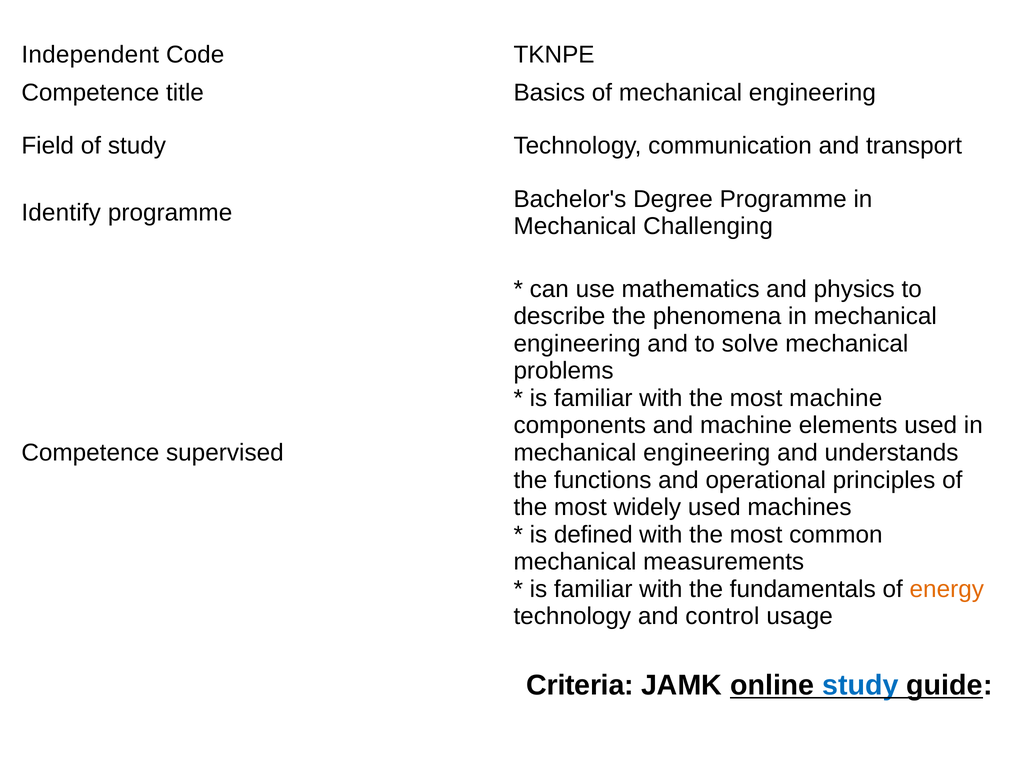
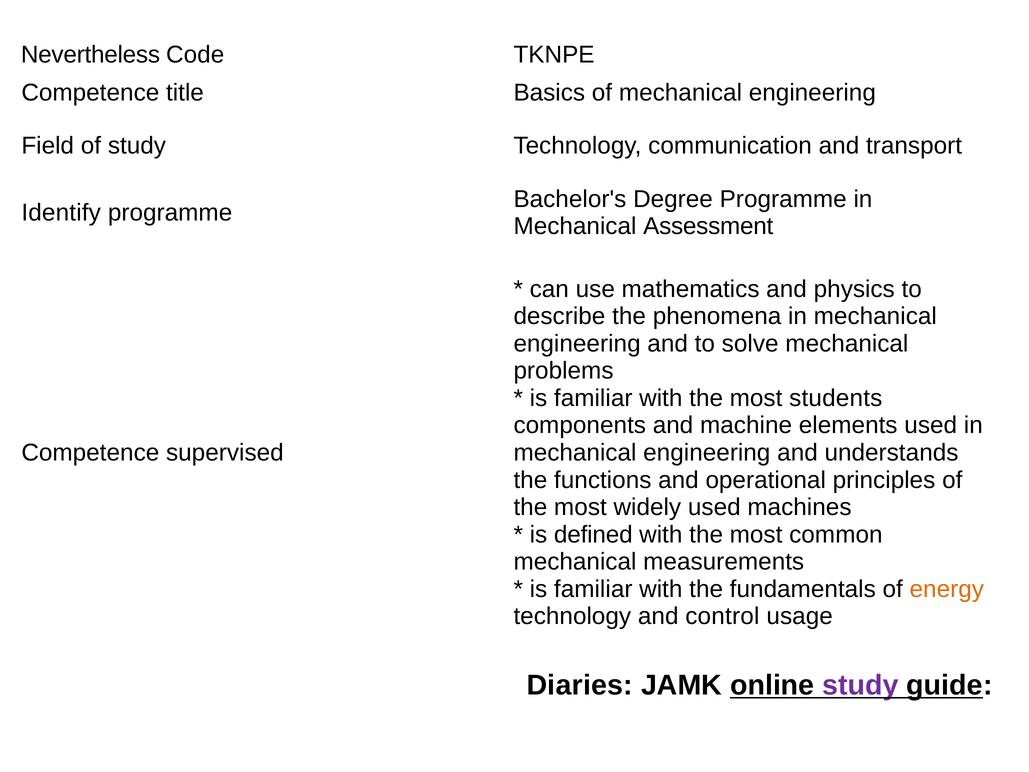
Independent: Independent -> Nevertheless (90, 55)
Challenging: Challenging -> Assessment (708, 226)
most machine: machine -> students (836, 398)
Criteria: Criteria -> Diaries (580, 685)
study colour: blue -> purple (860, 685)
